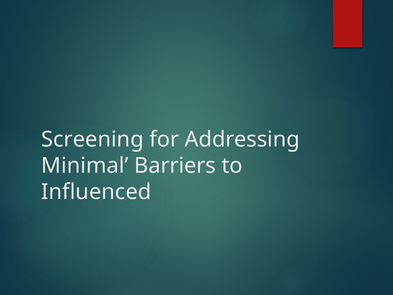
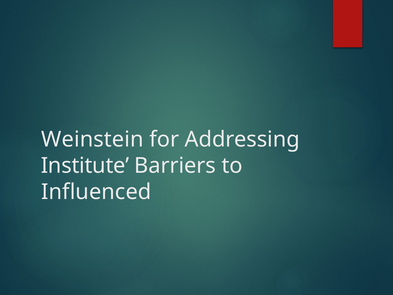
Screening: Screening -> Weinstein (92, 139)
Minimal: Minimal -> Institute (85, 166)
